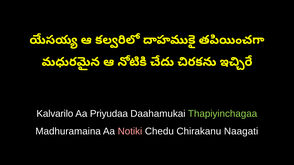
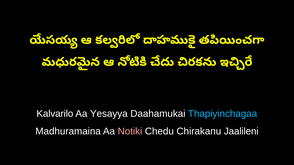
Priyudaa: Priyudaa -> Yesayya (109, 114)
Thapiyinchagaa colour: light green -> light blue (223, 114)
Naagati: Naagati -> Jaalileni (241, 132)
